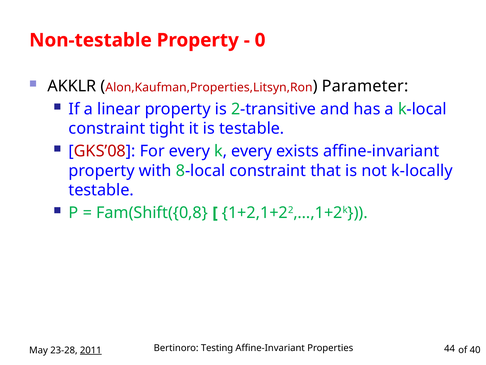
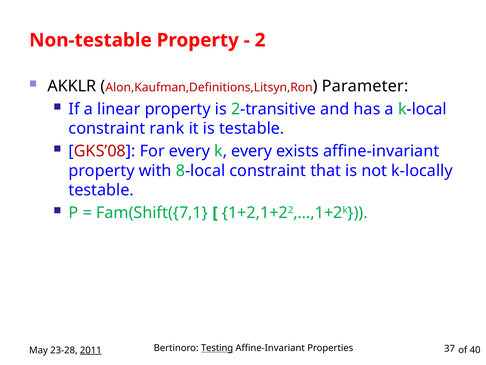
0: 0 -> 2 (260, 40)
Alon,Kaufman,Properties,Litsyn,Ron: Alon,Kaufman,Properties,Litsyn,Ron -> Alon,Kaufman,Definitions,Litsyn,Ron (209, 88)
tight: tight -> rank (167, 128)
Fam(Shift({0,8: Fam(Shift({0,8 -> Fam(Shift({7,1 (152, 213)
Testing underline: none -> present (217, 348)
44: 44 -> 37 (450, 348)
